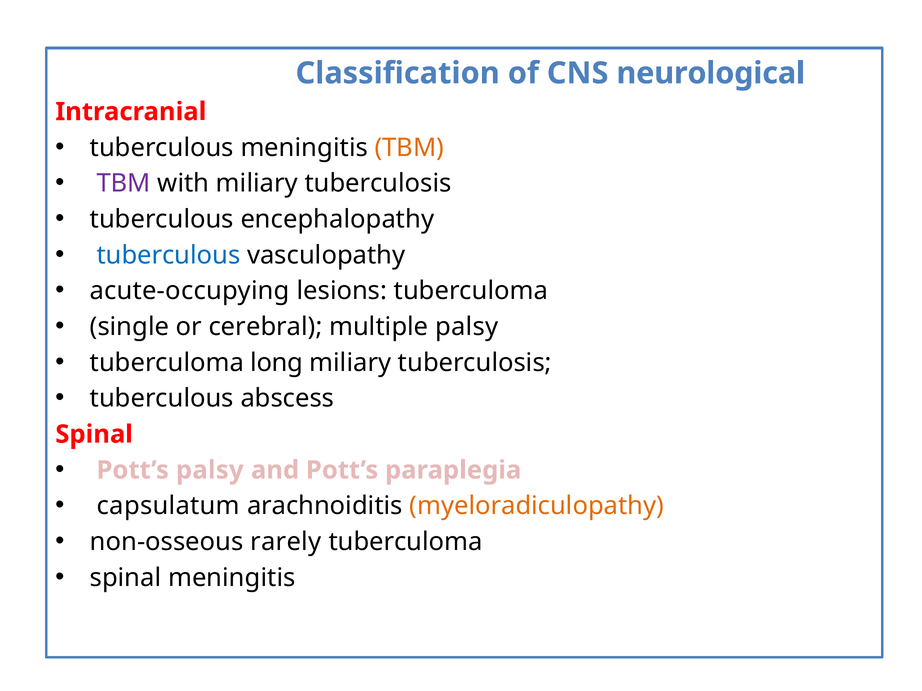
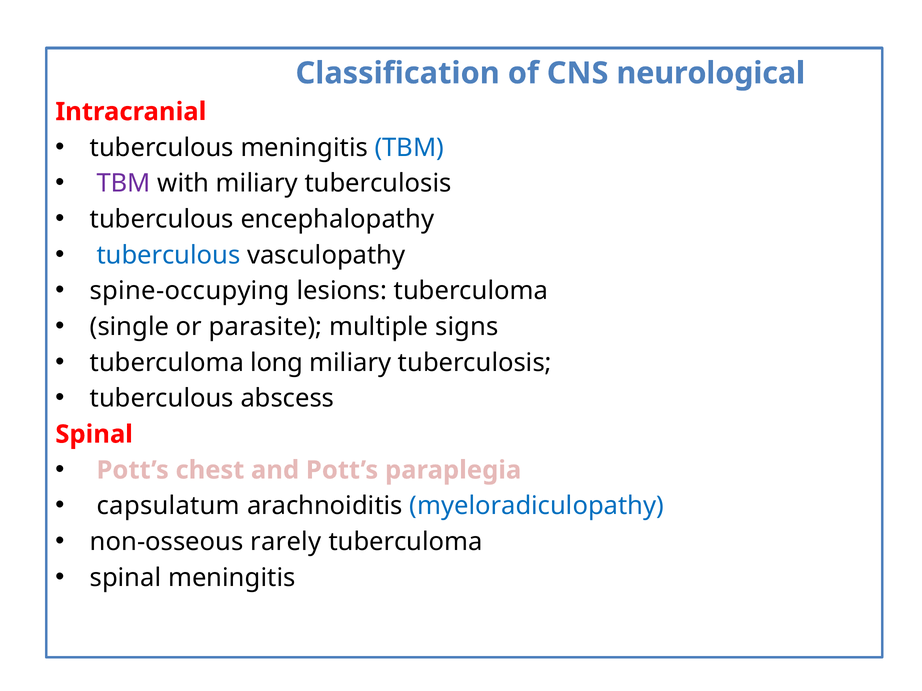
TBM colour: orange -> blue (409, 148)
acute-occupying: acute-occupying -> spine-occupying (190, 291)
cerebral: cerebral -> parasite (266, 327)
multiple palsy: palsy -> signs (467, 327)
Pott’s palsy: palsy -> chest (210, 470)
myeloradiculopathy colour: orange -> blue (537, 506)
